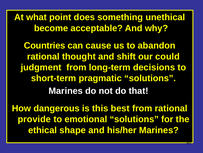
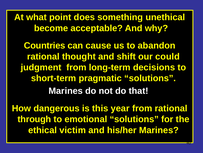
best: best -> year (120, 108)
provide: provide -> through (34, 119)
shape: shape -> victim (73, 130)
